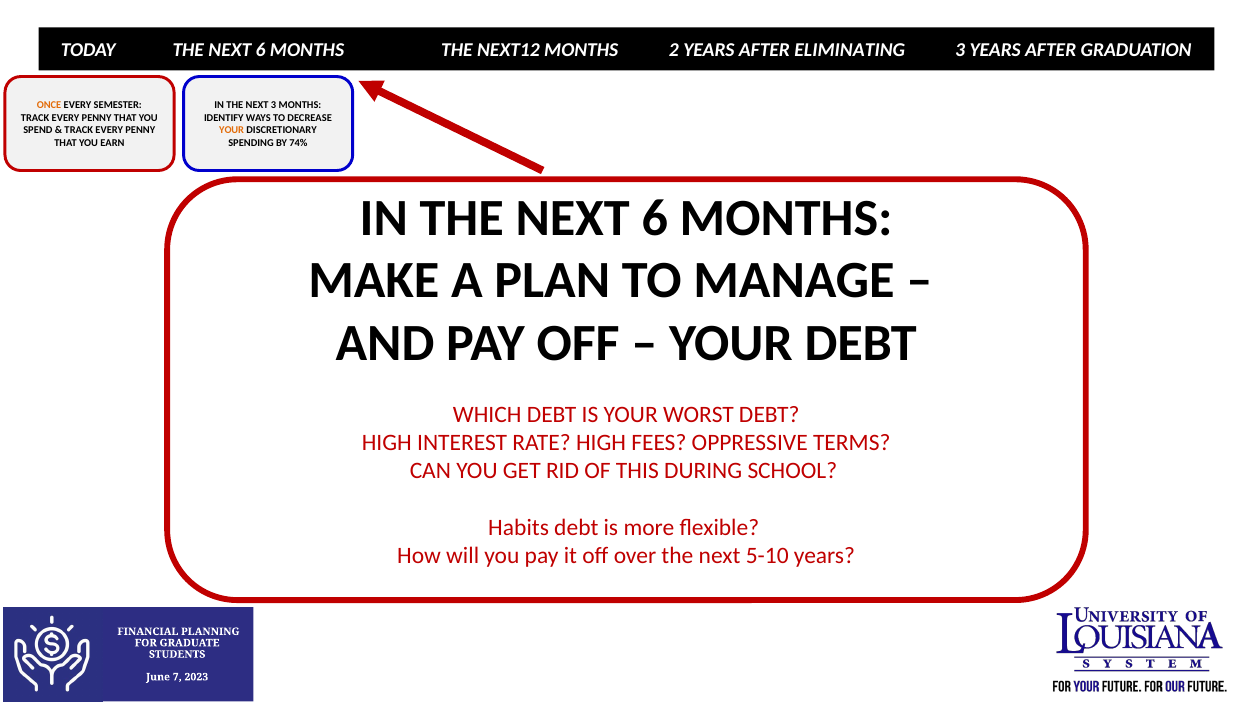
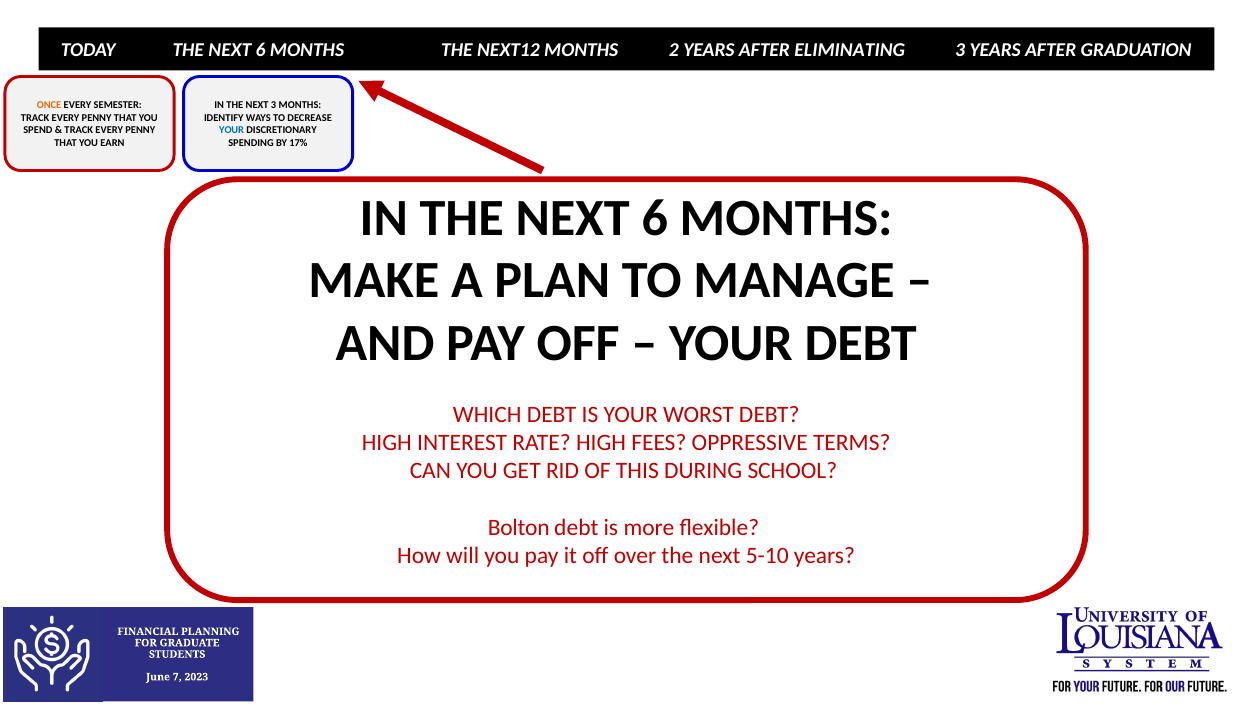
YOUR colour: orange -> blue (232, 130)
74%: 74% -> 17% (298, 143)
Habits: Habits -> Bolton (519, 527)
